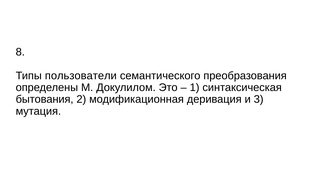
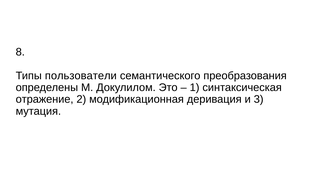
бытования: бытования -> отражение (45, 99)
